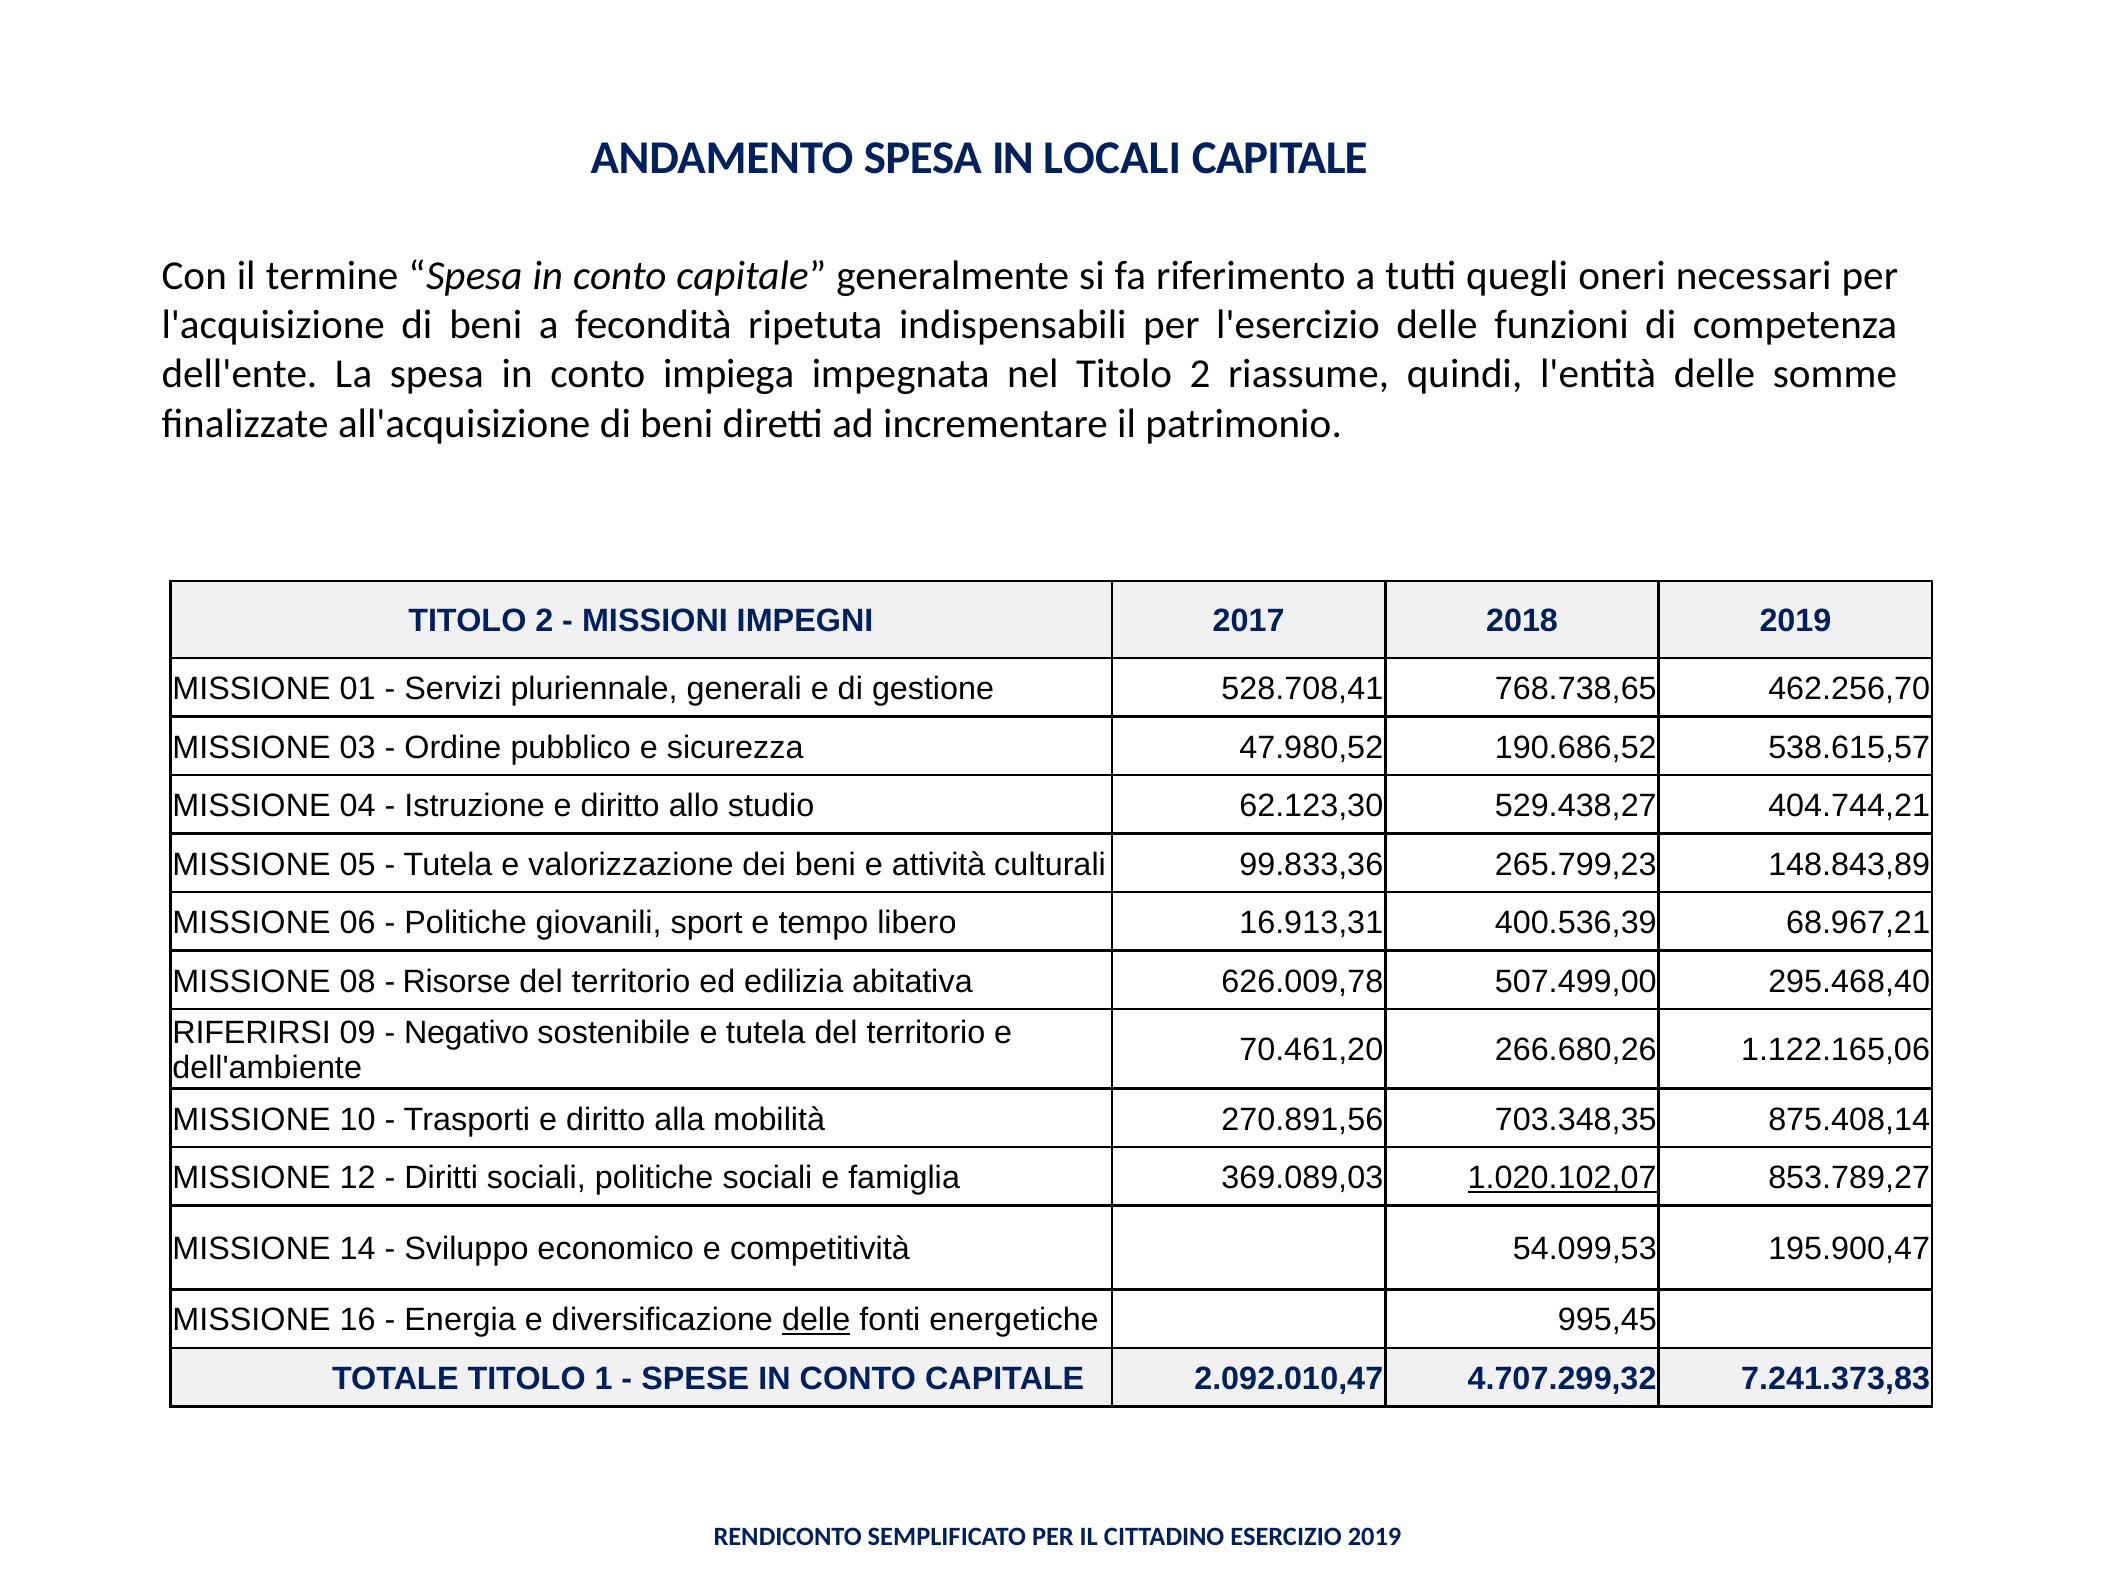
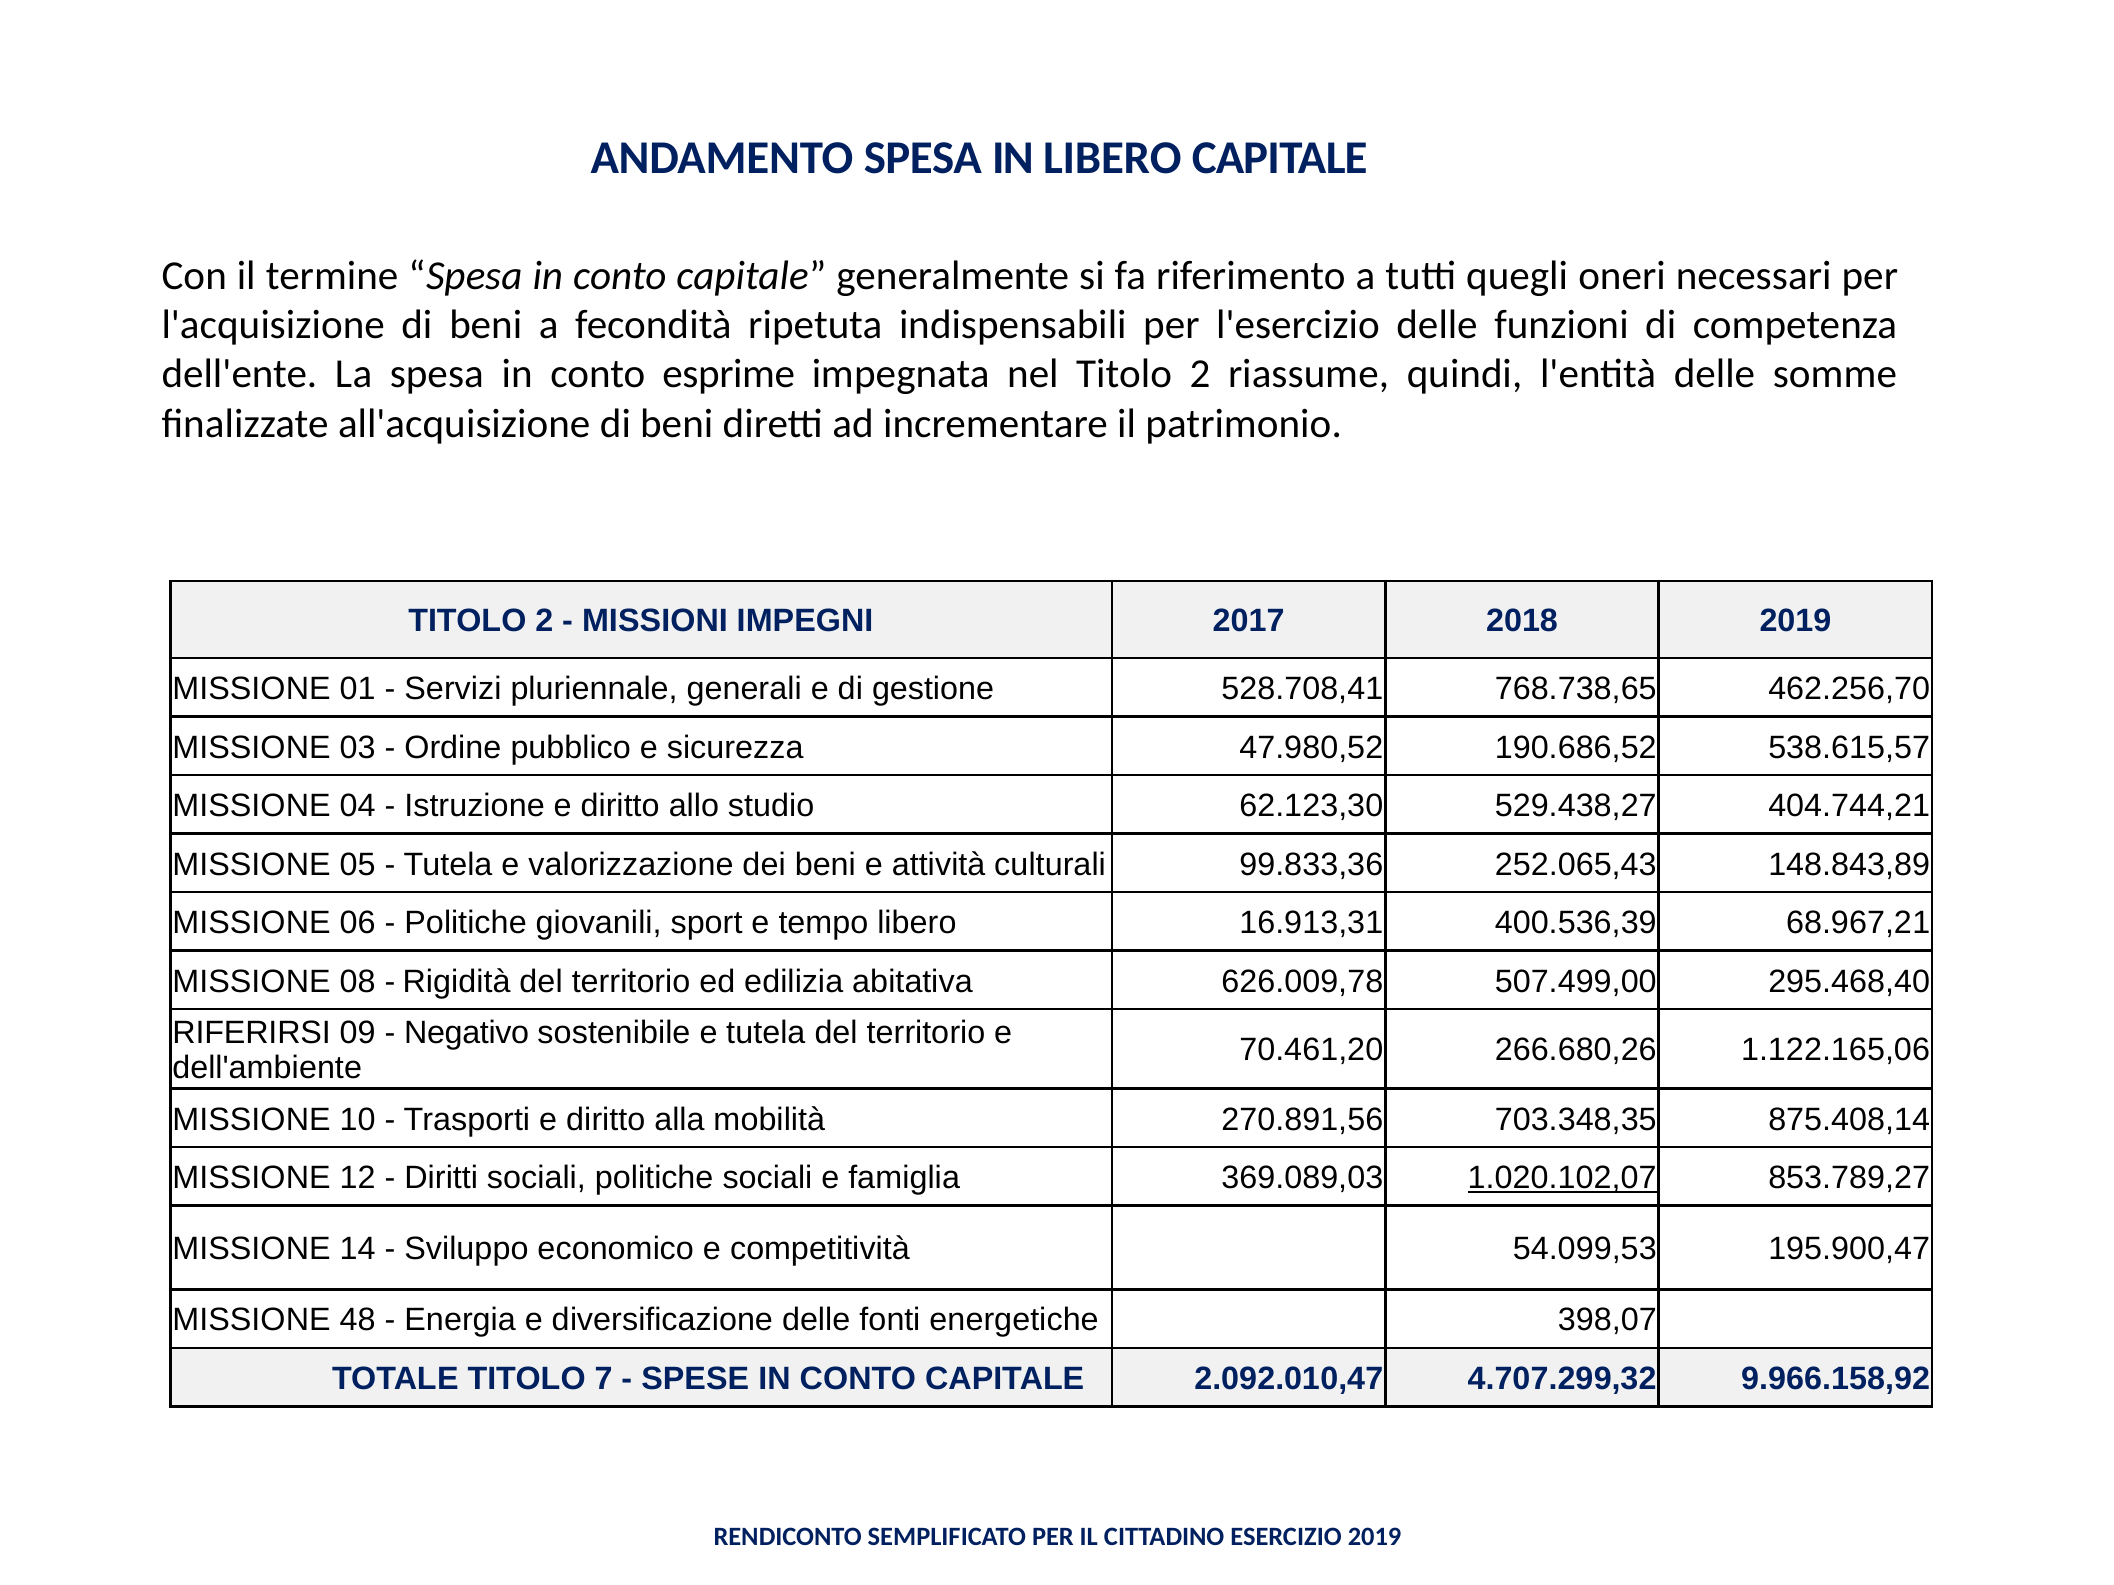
IN LOCALI: LOCALI -> LIBERO (1112, 158)
impiega: impiega -> esprime (729, 374)
265.799,23: 265.799,23 -> 252.065,43 (1576, 865)
Risorse: Risorse -> Rigidità (457, 982)
16: 16 -> 48 (358, 1321)
delle underline: present -> none (816, 1321)
995,45: 995,45 -> 398,07 (1607, 1321)
1: 1 -> 7 (604, 1379)
7.241.373,83: 7.241.373,83 -> 9.966.158,92 (1836, 1379)
